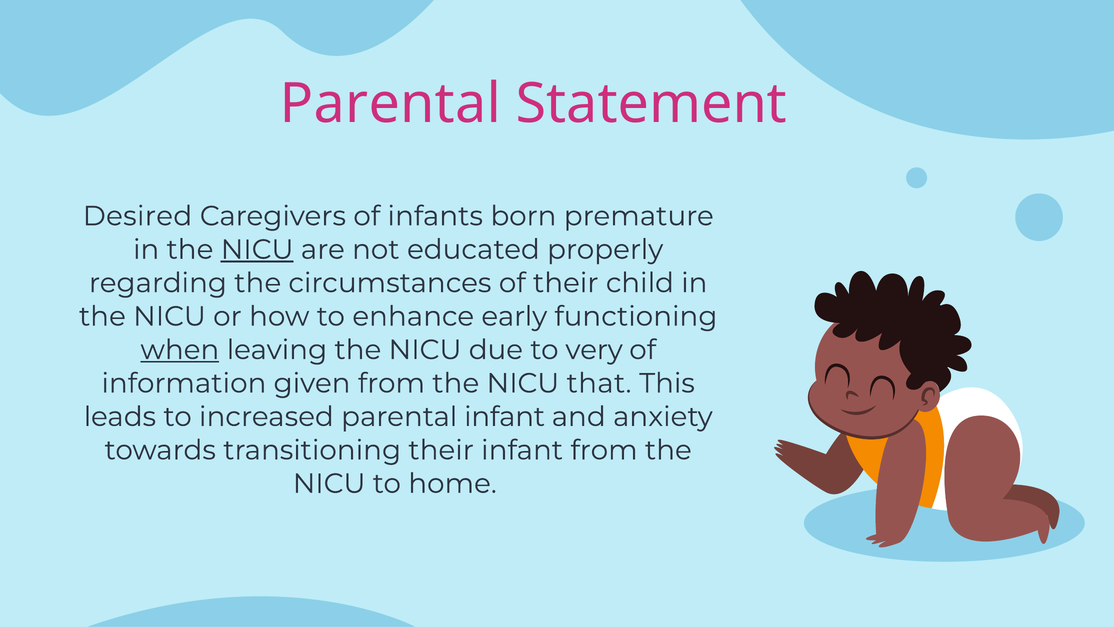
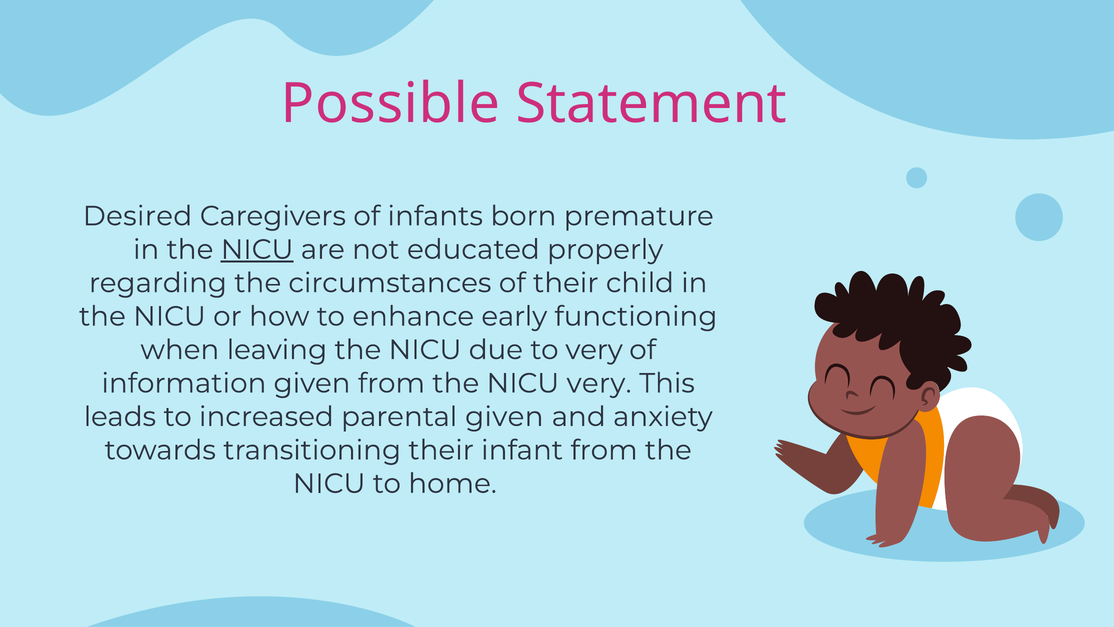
Parental: Parental -> Possible (390, 104)
when underline: present -> none (180, 350)
NICU that: that -> very (599, 383)
parental infant: infant -> given (504, 417)
